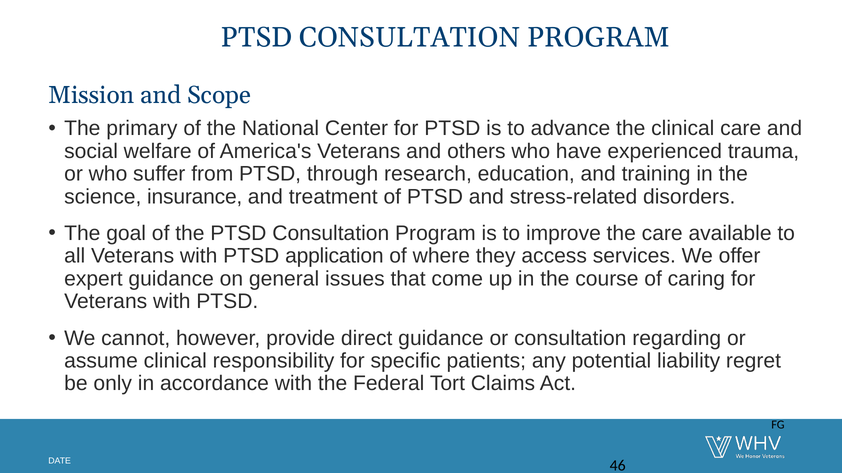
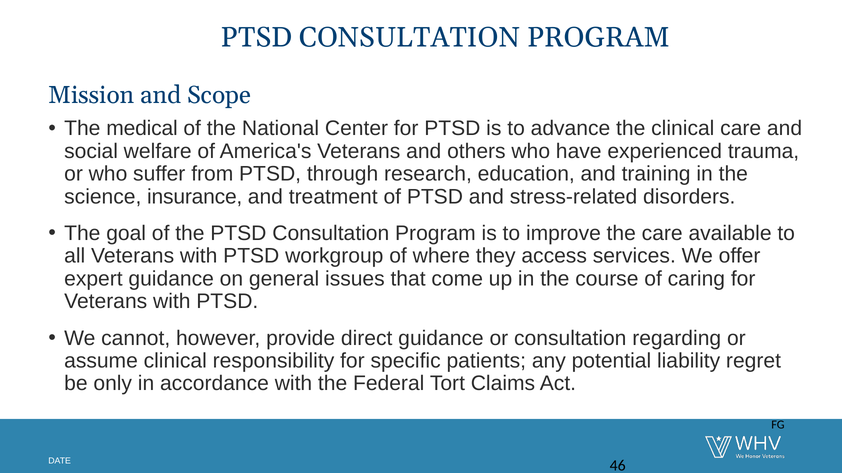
primary: primary -> medical (142, 129)
application: application -> workgroup (334, 256)
